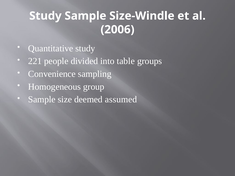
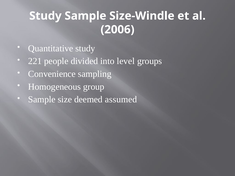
table: table -> level (126, 61)
